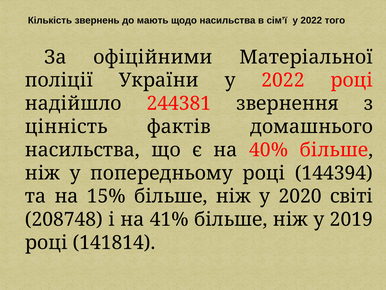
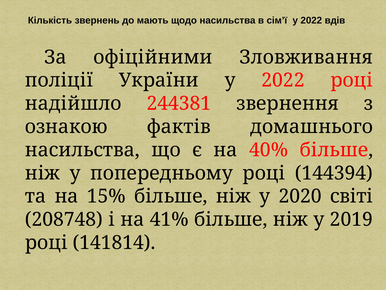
того: того -> вдів (335, 20)
Матеріальної: Матеріальної -> Зловживання (306, 57)
цінність: цінність -> ознакою (66, 127)
